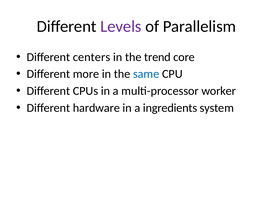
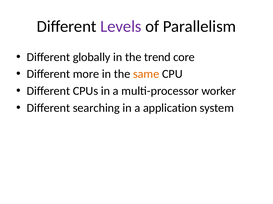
centers: centers -> globally (92, 57)
same colour: blue -> orange (146, 74)
hardware: hardware -> searching (96, 108)
ingredients: ingredients -> application (170, 108)
